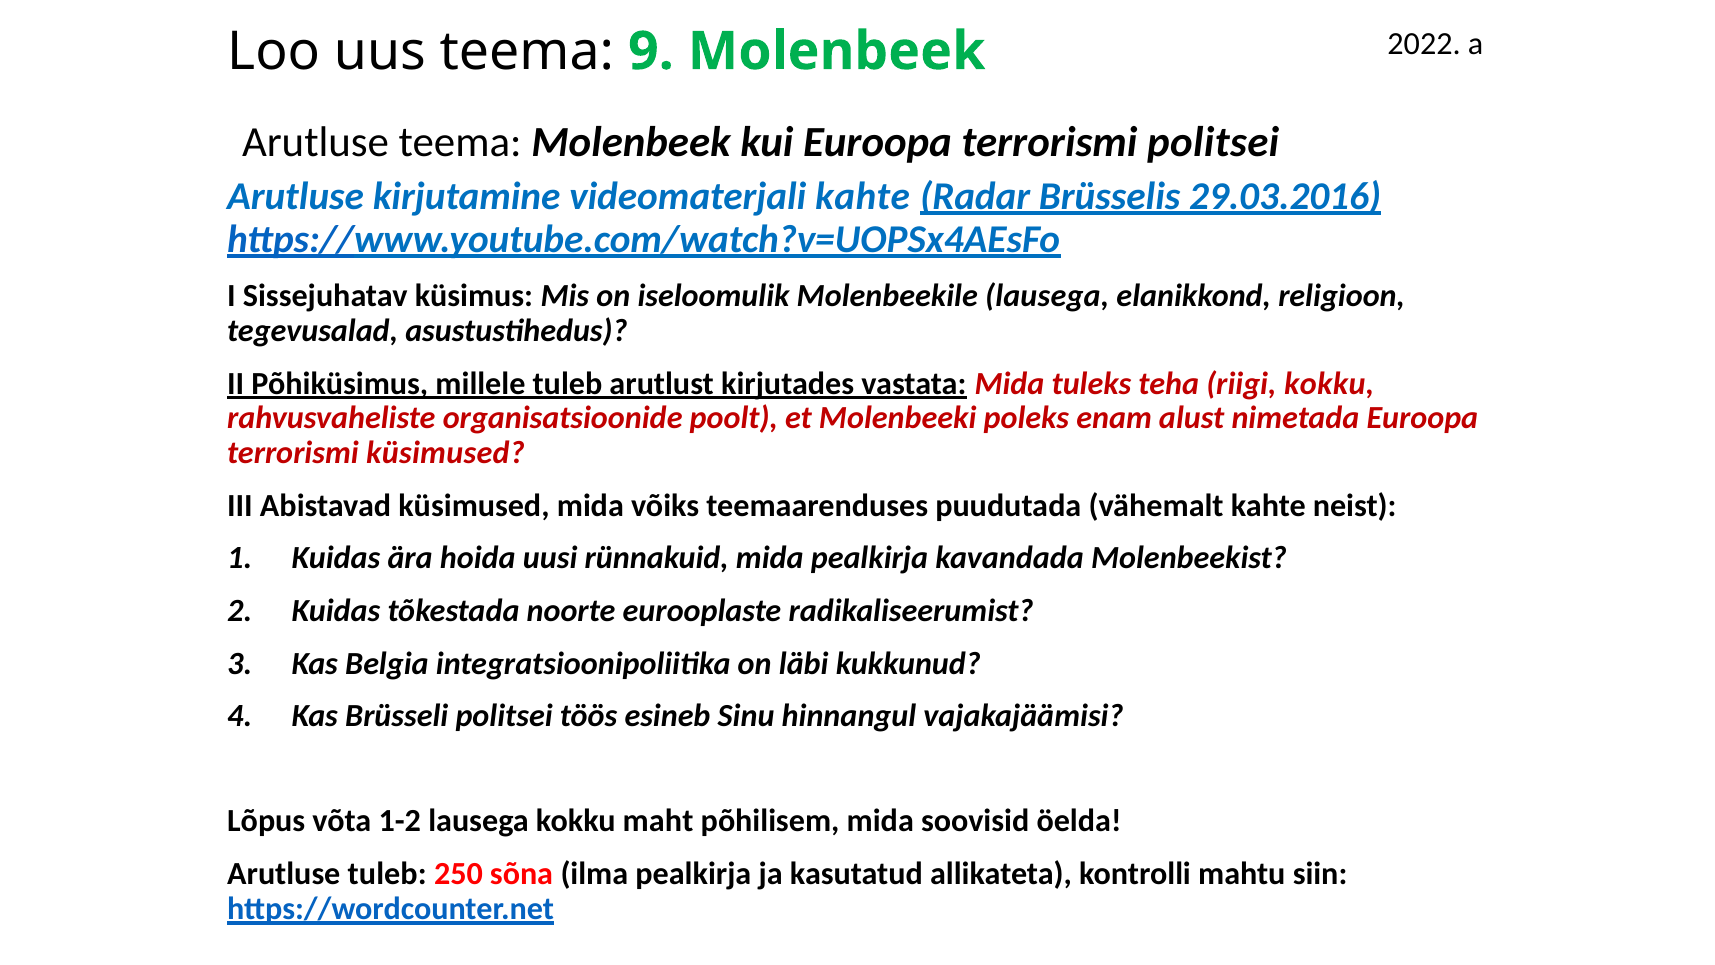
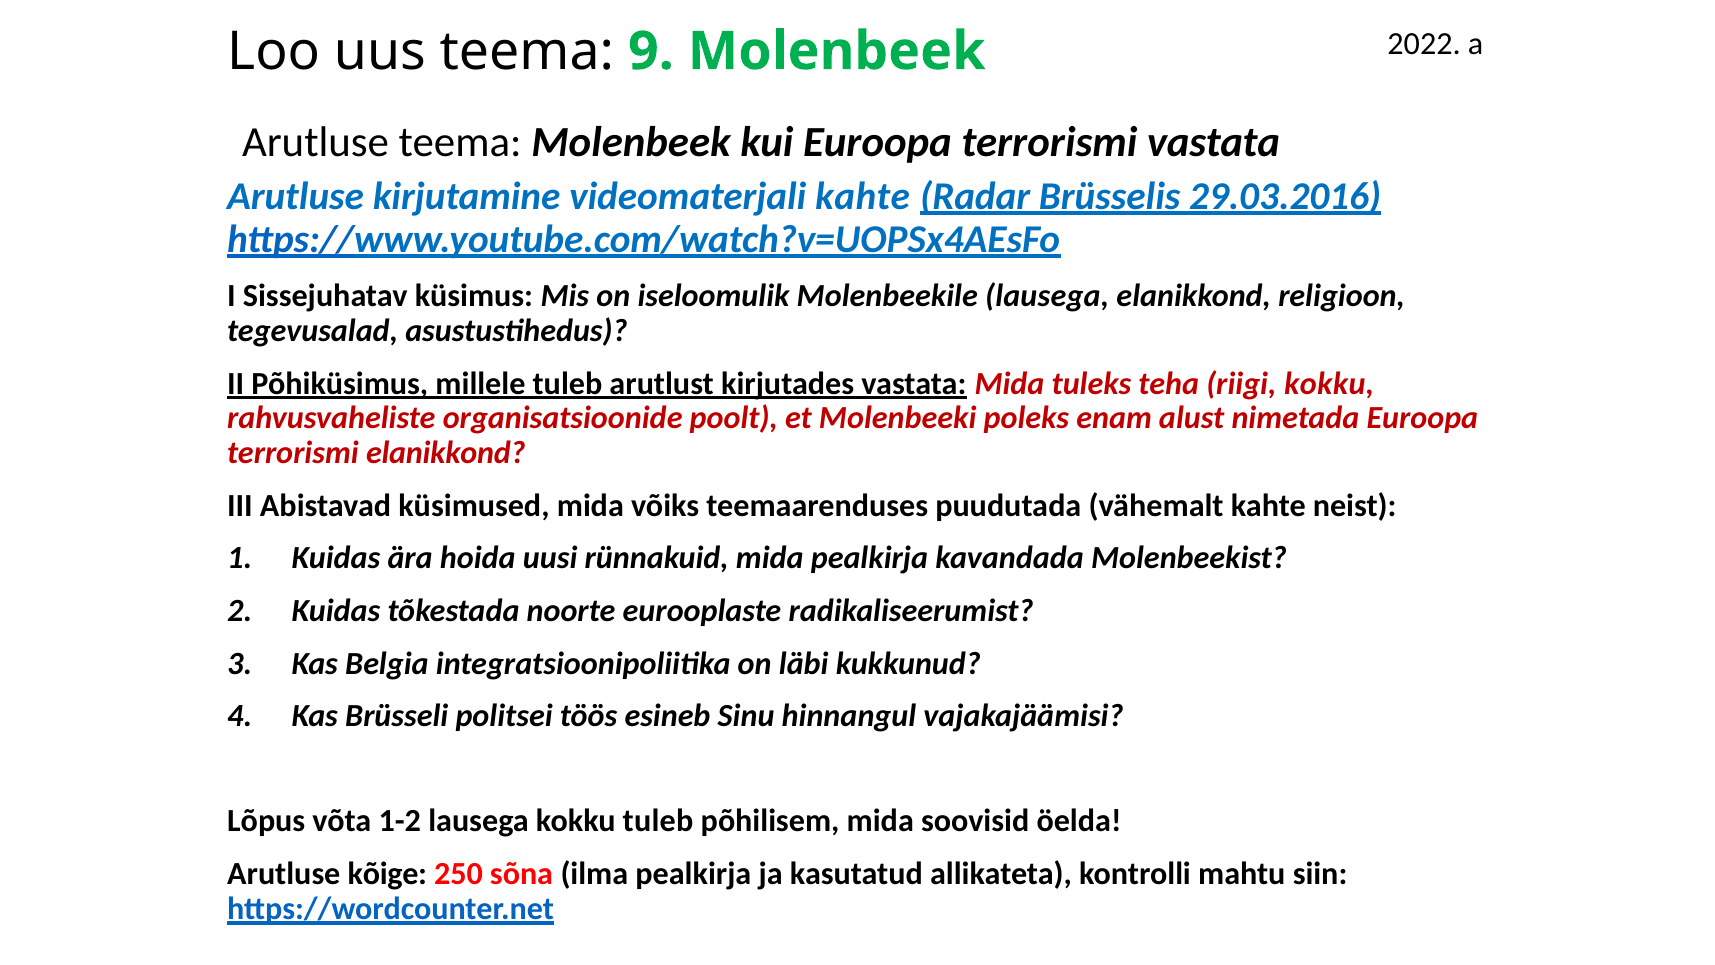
terrorismi politsei: politsei -> vastata (1214, 143)
terrorismi küsimused: küsimused -> elanikkond (446, 453)
kokku maht: maht -> tuleb (658, 821)
Arutluse tuleb: tuleb -> kõige (387, 874)
